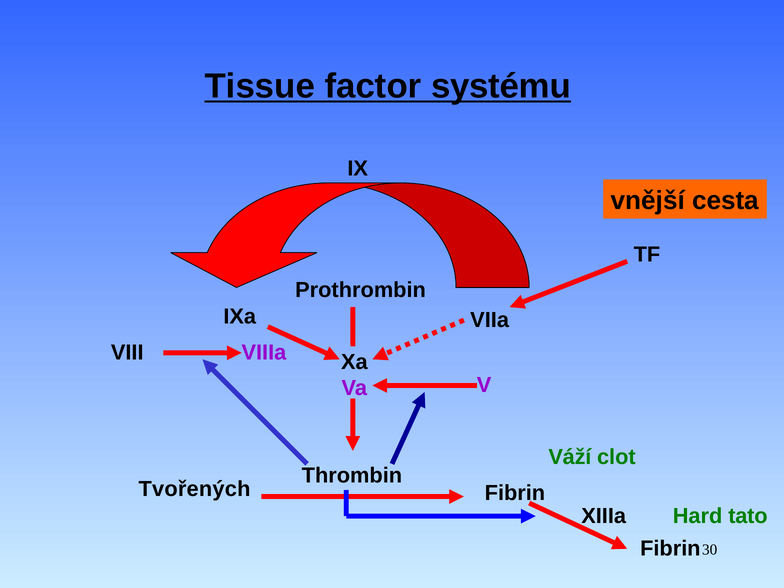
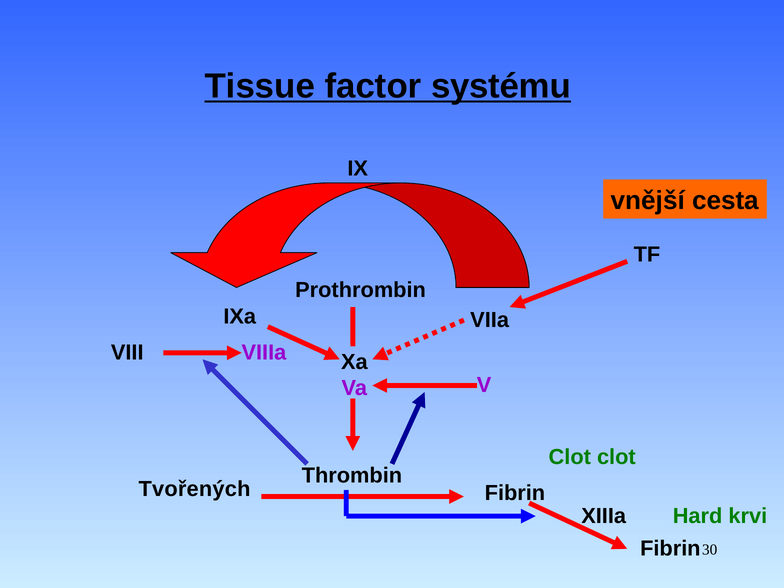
Váží: Váží -> Clot (570, 457)
tato: tato -> krvi (748, 516)
